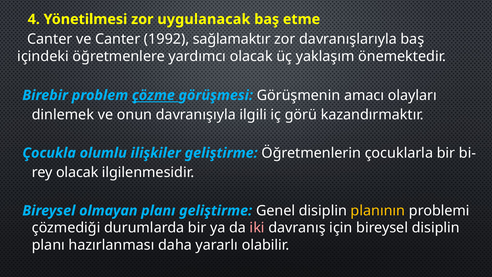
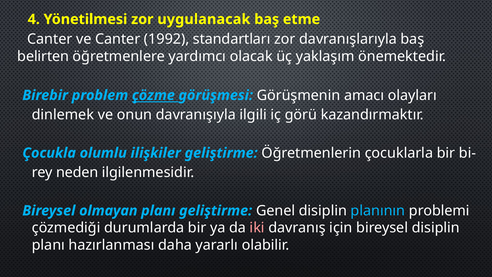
sağlamaktır: sağlamaktır -> standartları (232, 39)
içindeki: içindeki -> belirten (43, 56)
olacak: olacak -> neden (77, 172)
planının colour: yellow -> light blue (378, 210)
